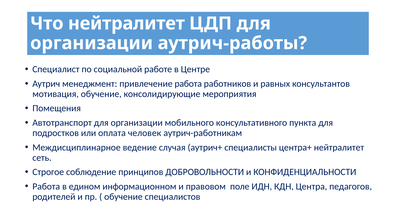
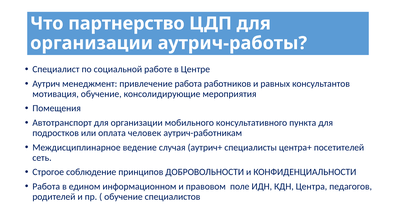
Что нейтралитет: нейтралитет -> партнерство (126, 23)
центра+ нейтралитет: нейтралитет -> посетителей (339, 147)
